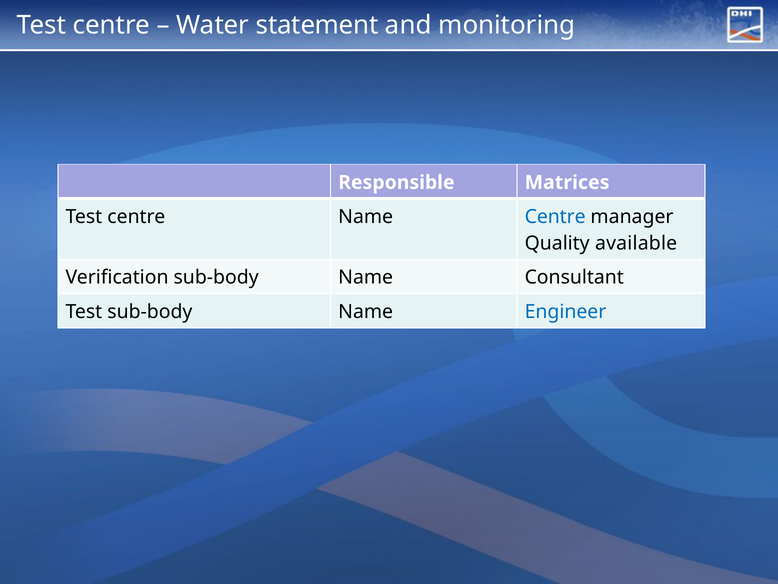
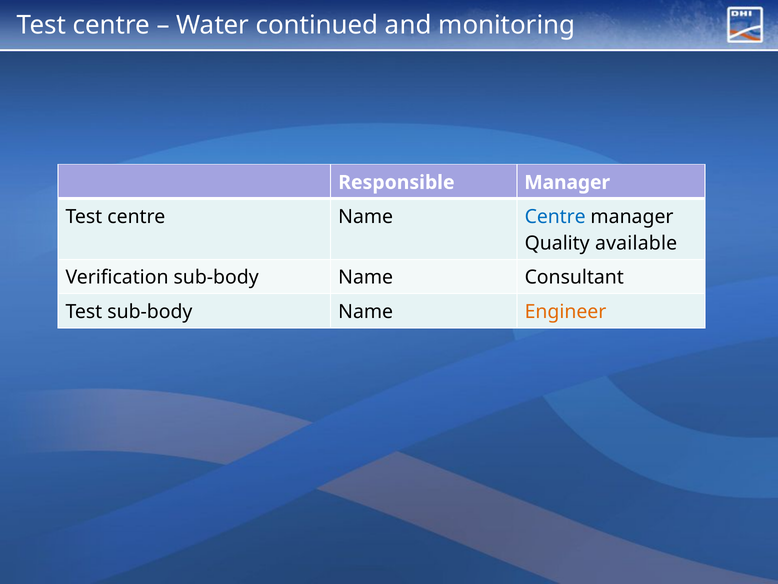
statement: statement -> continued (317, 25)
Responsible Matrices: Matrices -> Manager (567, 182)
Engineer colour: blue -> orange (565, 312)
